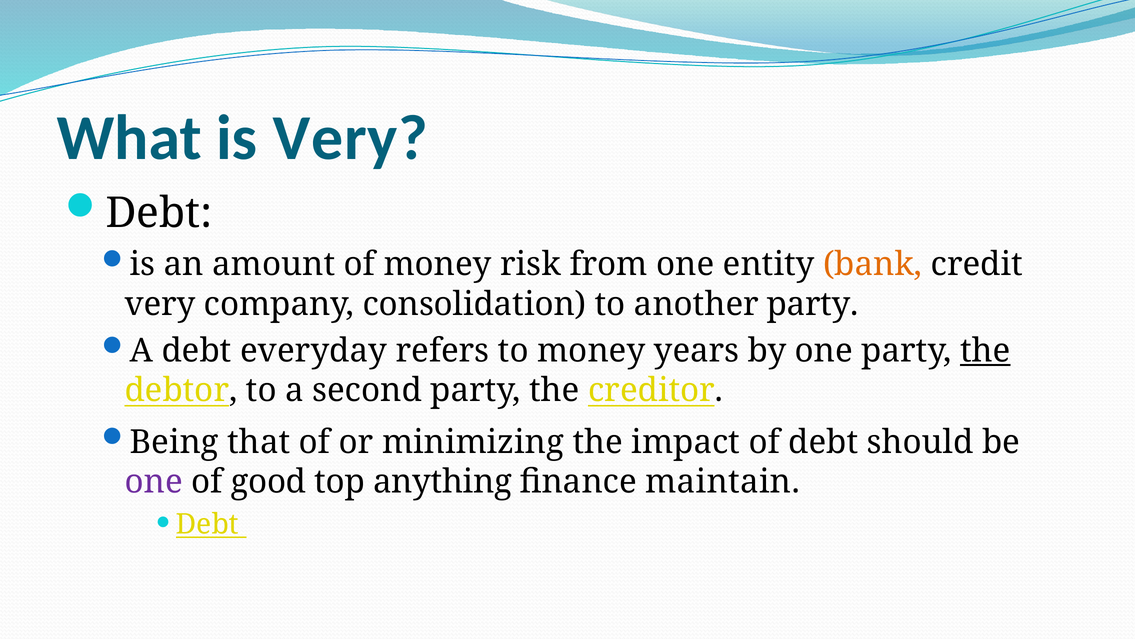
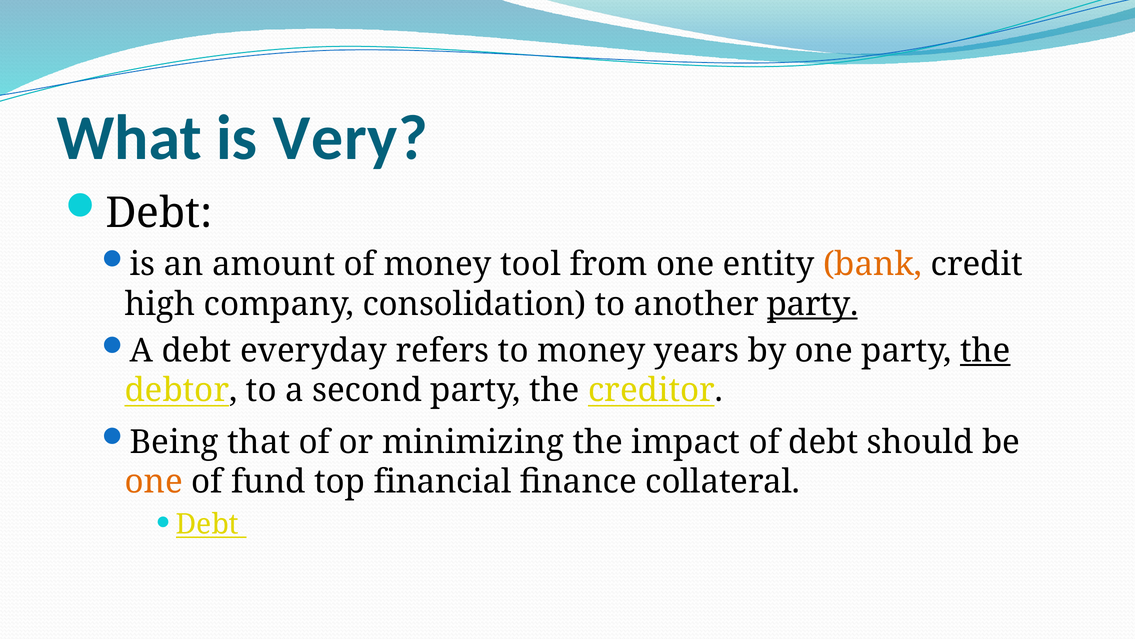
risk: risk -> tool (530, 264)
very: very -> high (160, 304)
party underline: none -> present (813, 304)
one colour: purple -> orange (154, 481)
good: good -> fund (268, 481)
anything: anything -> financial (443, 481)
maintain: maintain -> collateral (723, 481)
